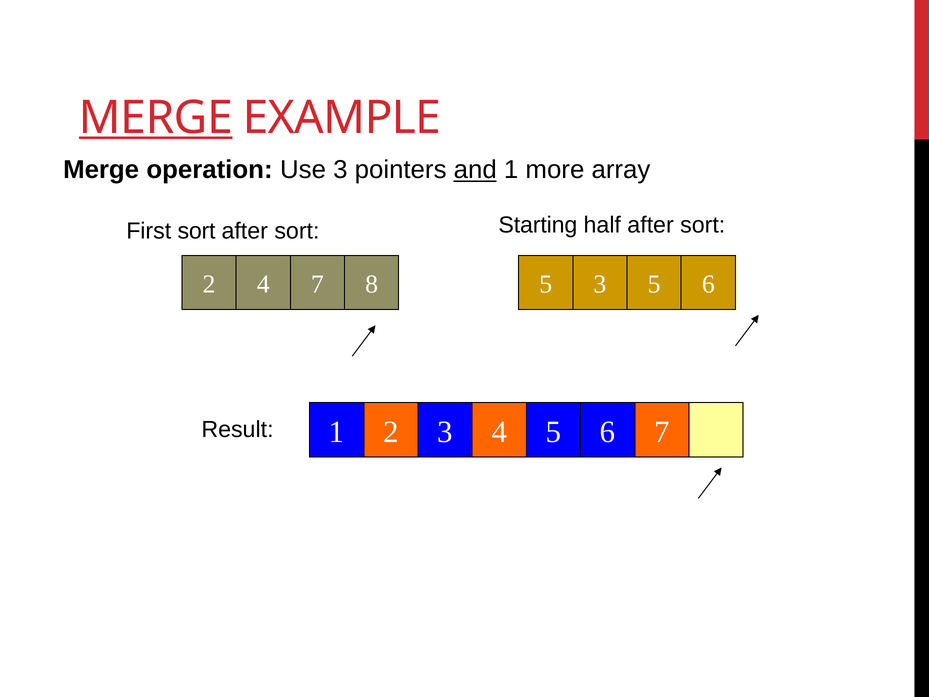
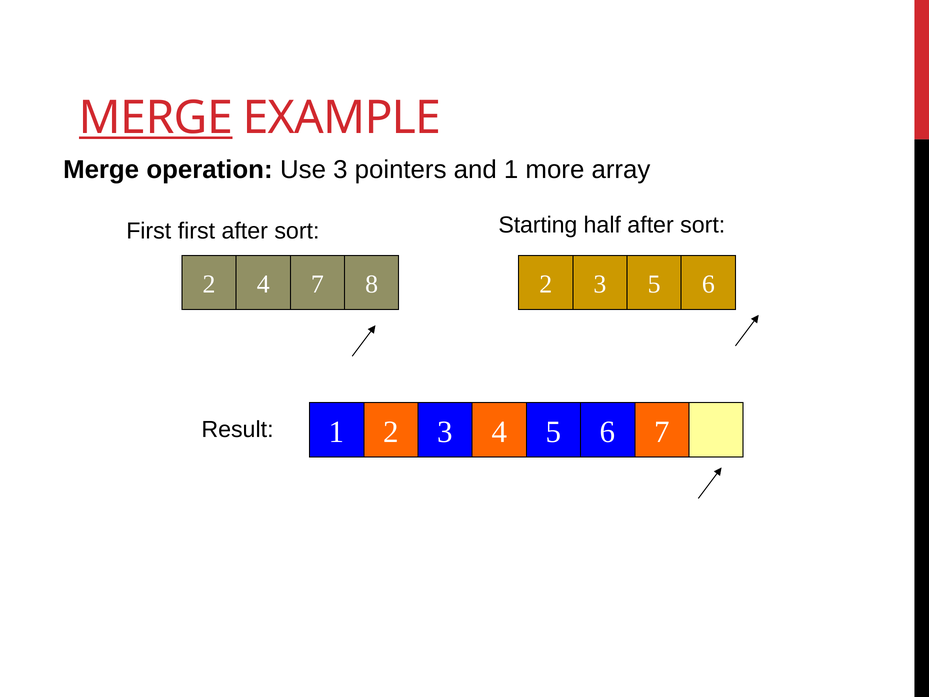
and underline: present -> none (475, 170)
First sort: sort -> first (196, 231)
8 5: 5 -> 2 (546, 284)
